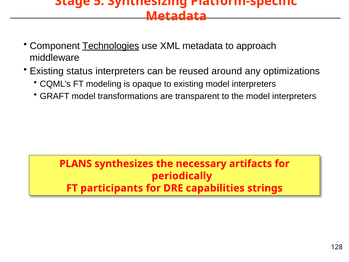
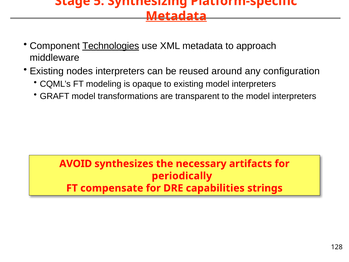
Metadata underline: none -> present (176, 16)
status: status -> nodes (80, 71)
optimizations: optimizations -> configuration (292, 71)
PLANS: PLANS -> AVOID (76, 164)
participants: participants -> compensate (112, 188)
